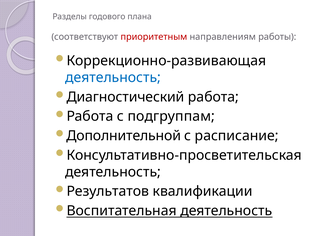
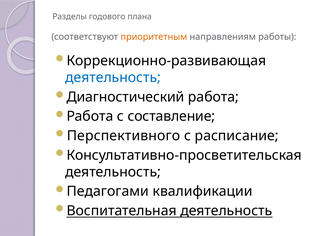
приоритетным colour: red -> orange (154, 37)
подгруппам: подгруппам -> составление (171, 116)
Дополнительной: Дополнительной -> Перспективного (124, 136)
Результатов: Результатов -> Педагогами (108, 192)
